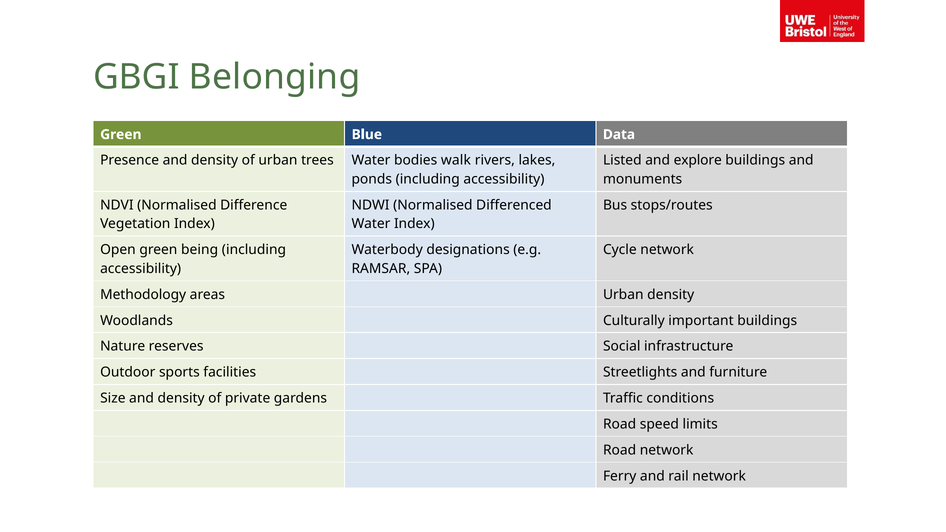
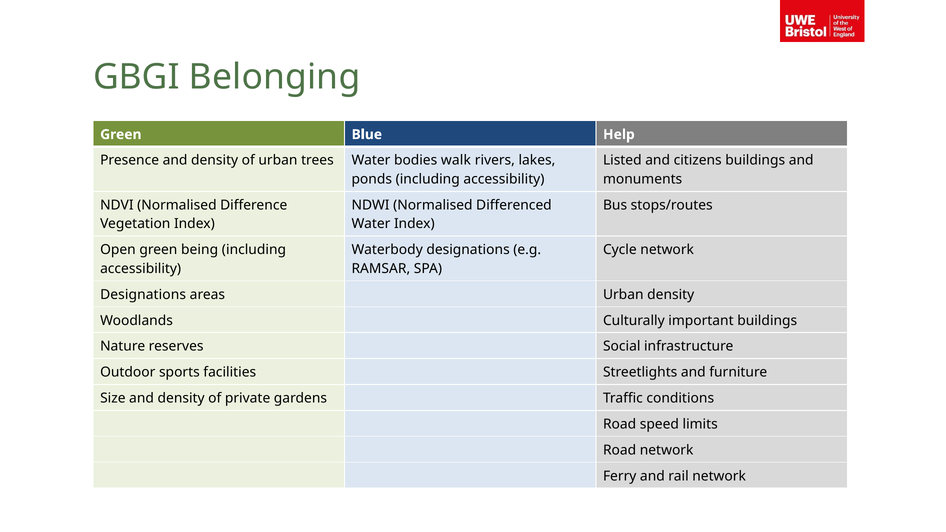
Data: Data -> Help (619, 135)
explore: explore -> citizens (698, 160)
Methodology: Methodology -> Designations (143, 295)
